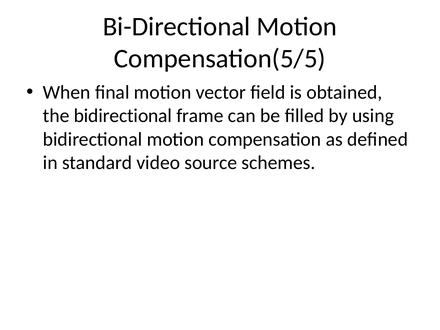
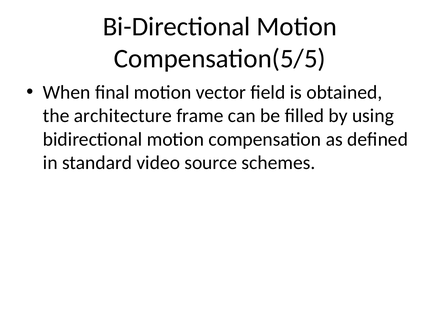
the bidirectional: bidirectional -> architecture (123, 116)
